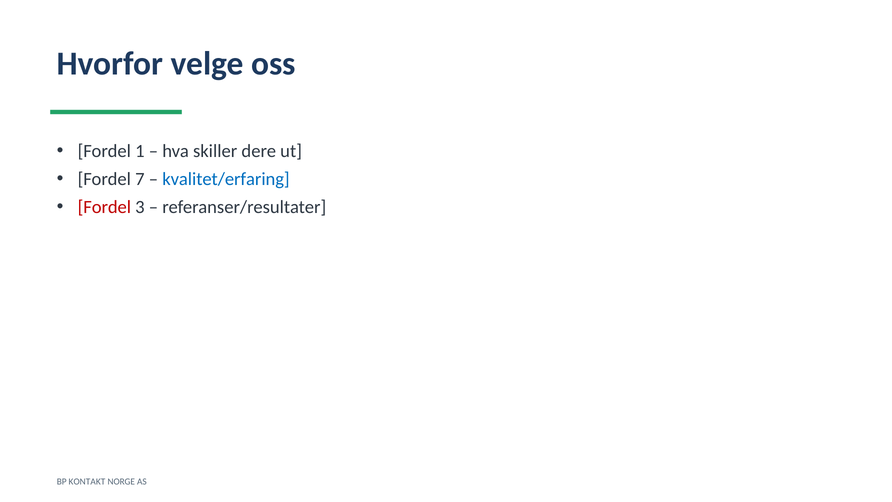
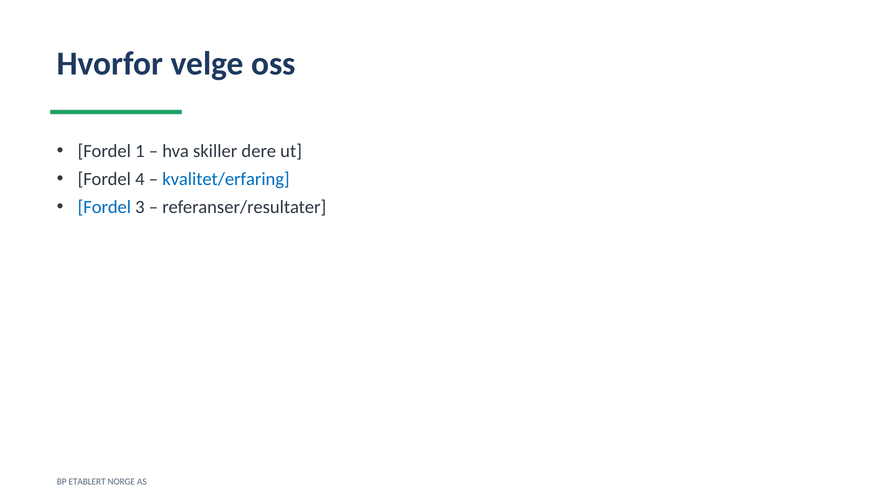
7: 7 -> 4 (140, 179)
Fordel colour: red -> blue (104, 207)
KONTAKT: KONTAKT -> ETABLERT (87, 481)
